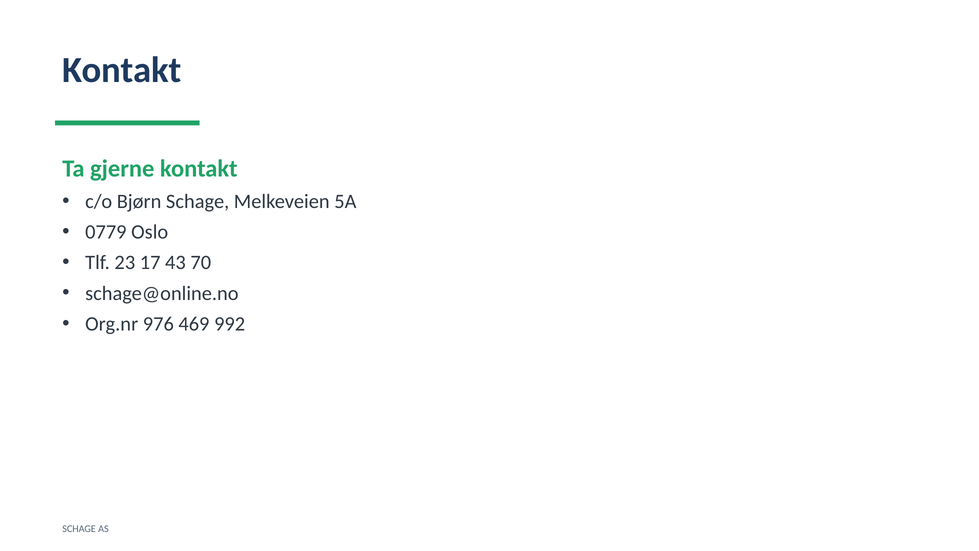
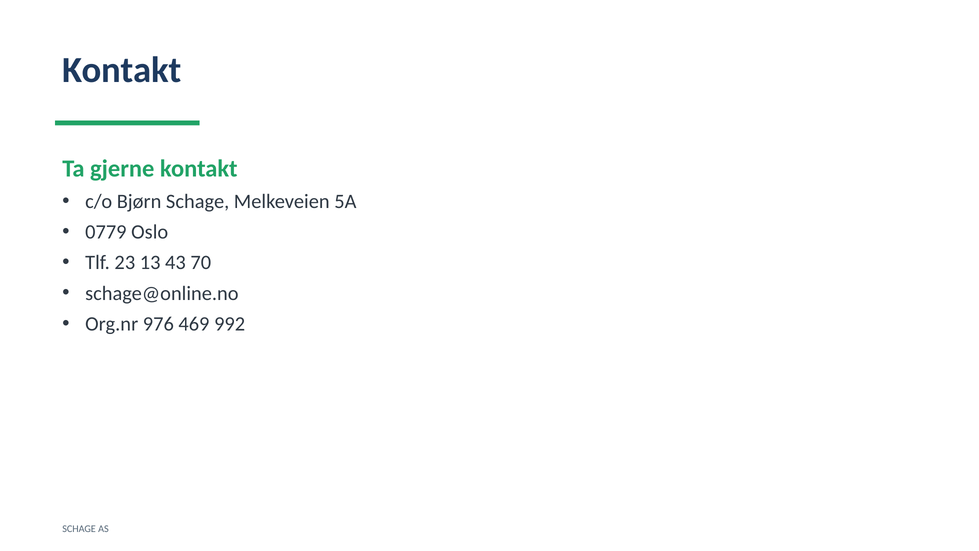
17: 17 -> 13 (150, 263)
